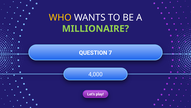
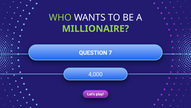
WHO colour: yellow -> light green (60, 17)
